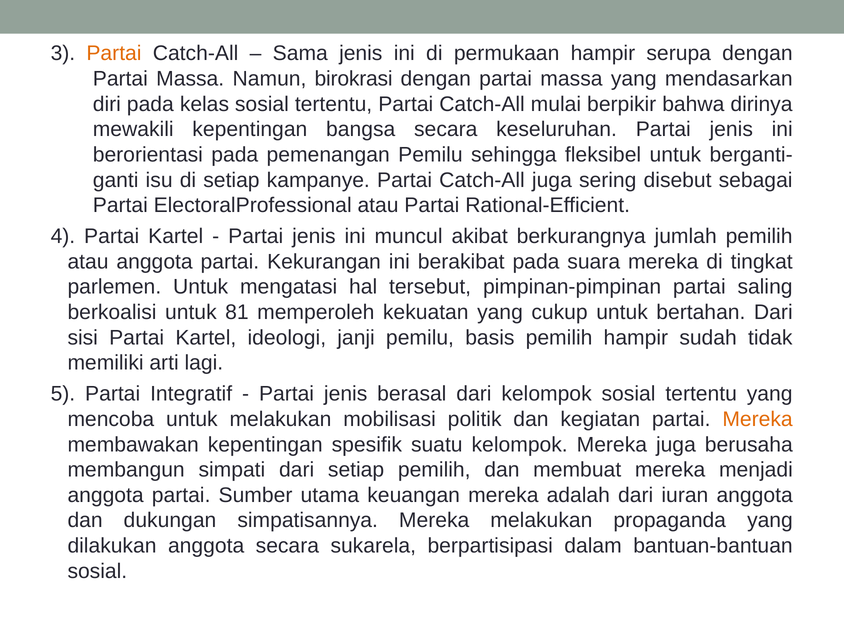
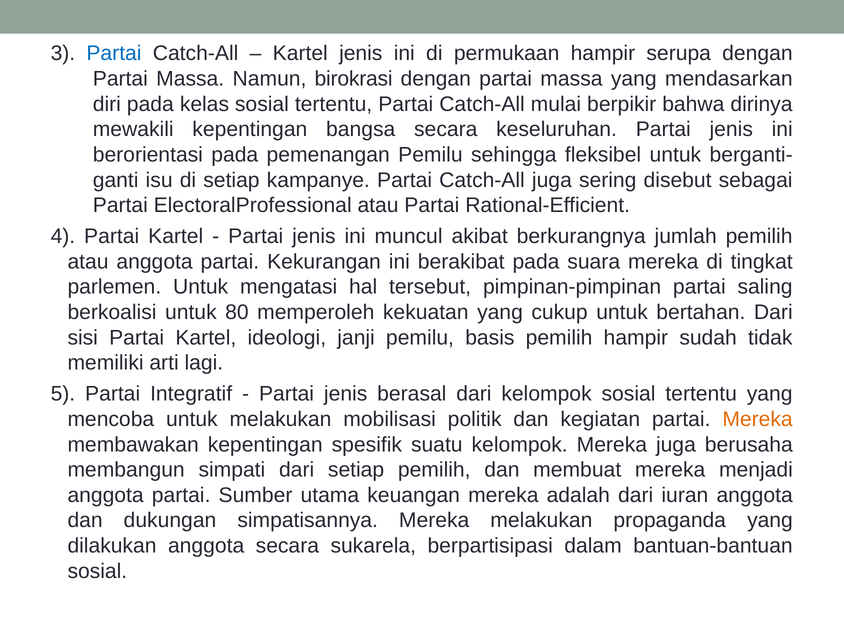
Partai colour: orange -> blue (114, 54)
Sama: Sama -> Kartel (300, 54)
81: 81 -> 80 (237, 312)
